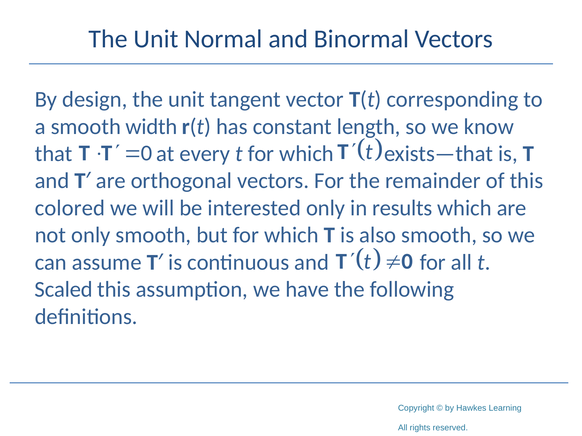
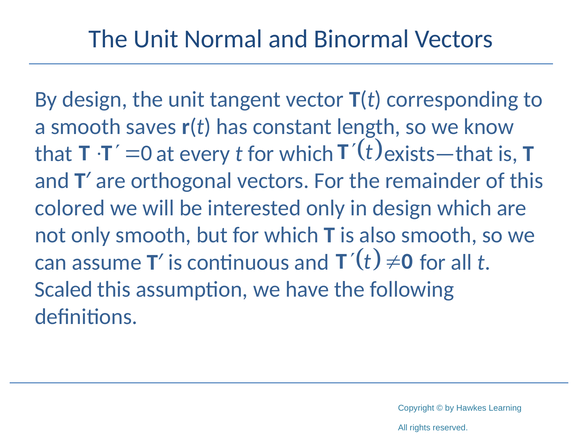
width: width -> saves (151, 127)
in results: results -> design (402, 208)
